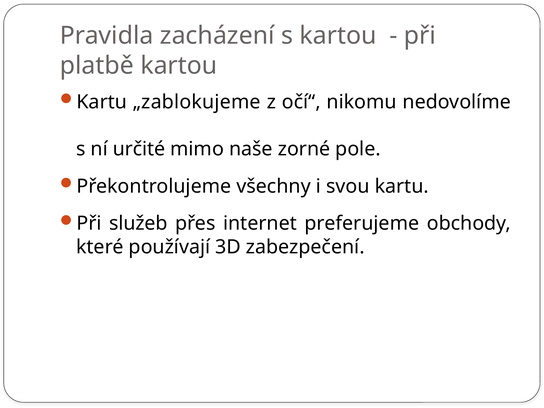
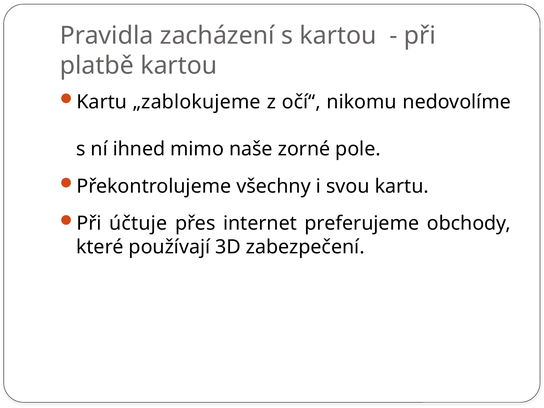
určité: určité -> ihned (139, 149)
služeb: služeb -> účtuje (138, 223)
